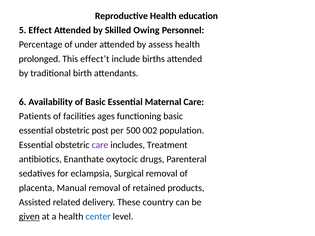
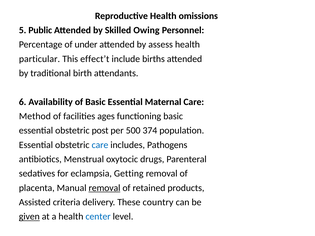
education: education -> omissions (198, 16)
Effect: Effect -> Public (40, 30)
prolonged: prolonged -> particular (39, 59)
Patients: Patients -> Method (35, 116)
002: 002 -> 374 (150, 131)
care colour: purple -> blue (100, 145)
Treatment: Treatment -> Pathogens (167, 145)
Enanthate: Enanthate -> Menstrual (84, 159)
Surgical: Surgical -> Getting (129, 174)
removal underline: none -> present (104, 188)
related: related -> criteria (67, 202)
